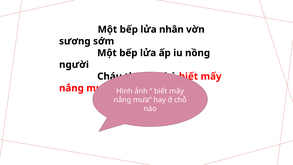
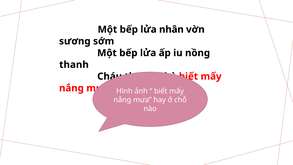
người: người -> thanh (74, 65)
